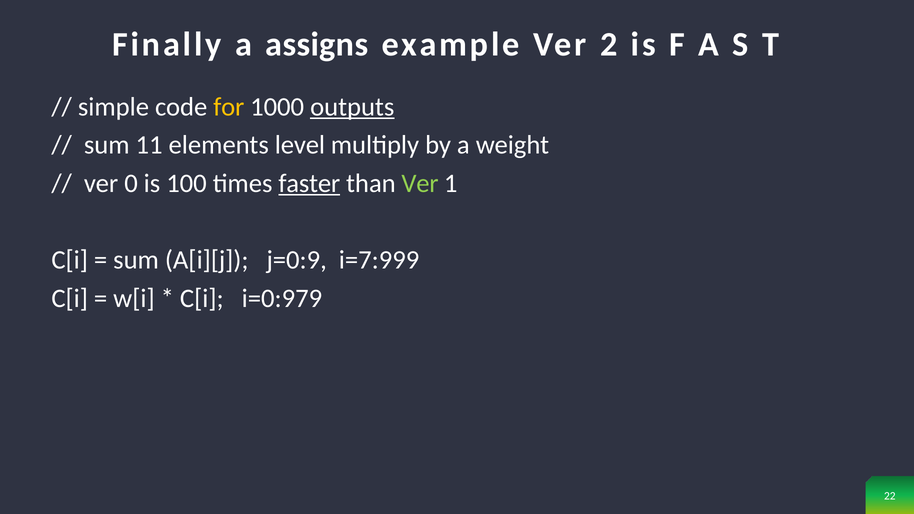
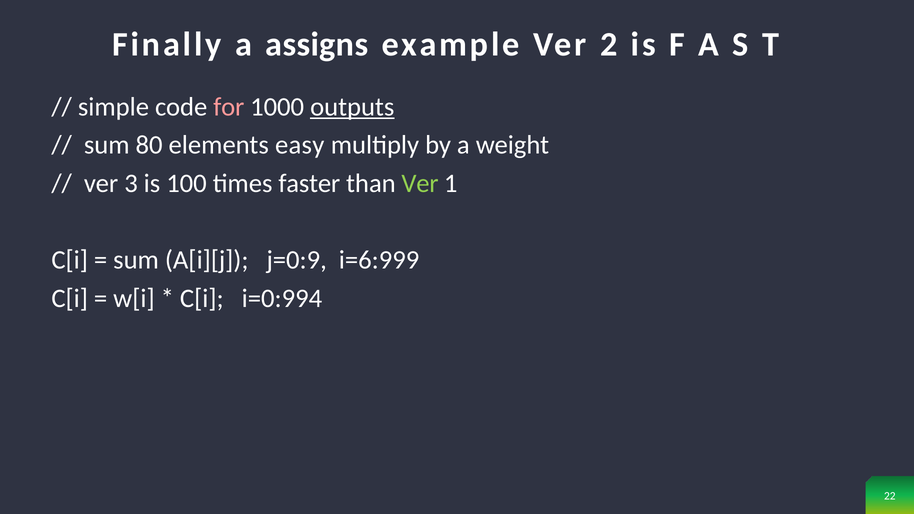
for colour: yellow -> pink (229, 107)
11: 11 -> 80 (149, 145)
level: level -> easy (300, 145)
0: 0 -> 3 (131, 183)
faster underline: present -> none (309, 183)
i=7:999: i=7:999 -> i=6:999 (379, 260)
i=0:979: i=0:979 -> i=0:994 (282, 298)
